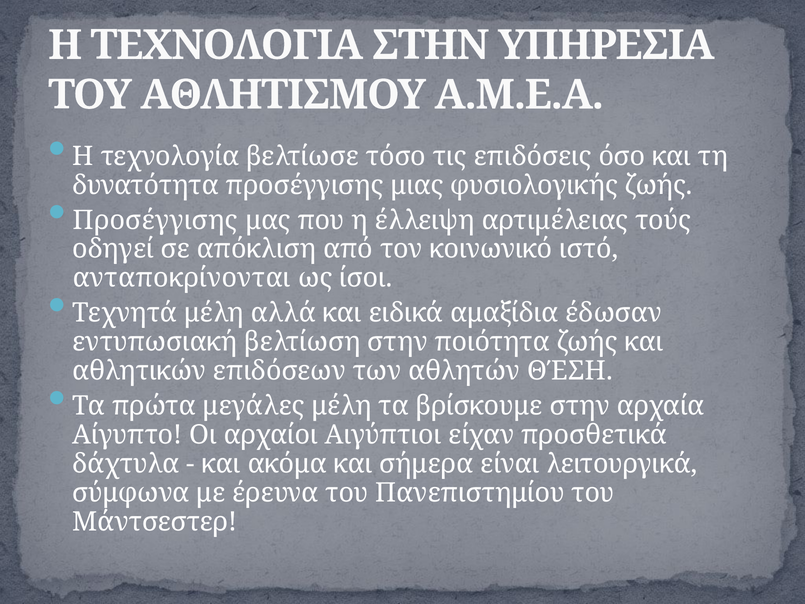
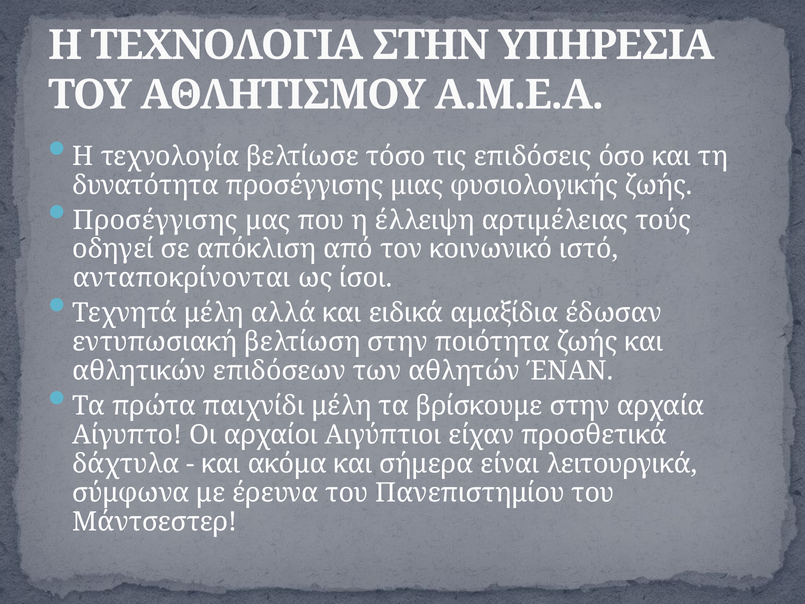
ΘΈΣΗ: ΘΈΣΗ -> ΈΝΑΝ (570, 371)
μεγάλες: μεγάλες -> παιχνίδι (254, 406)
